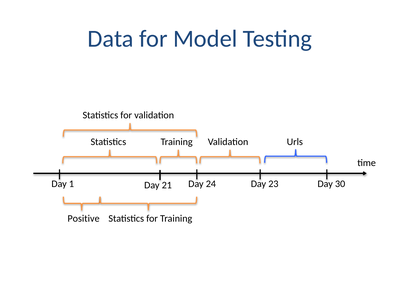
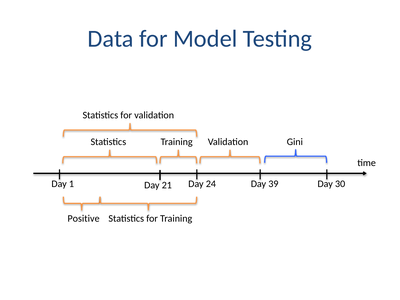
Urls: Urls -> Gini (295, 142)
23: 23 -> 39 (273, 184)
